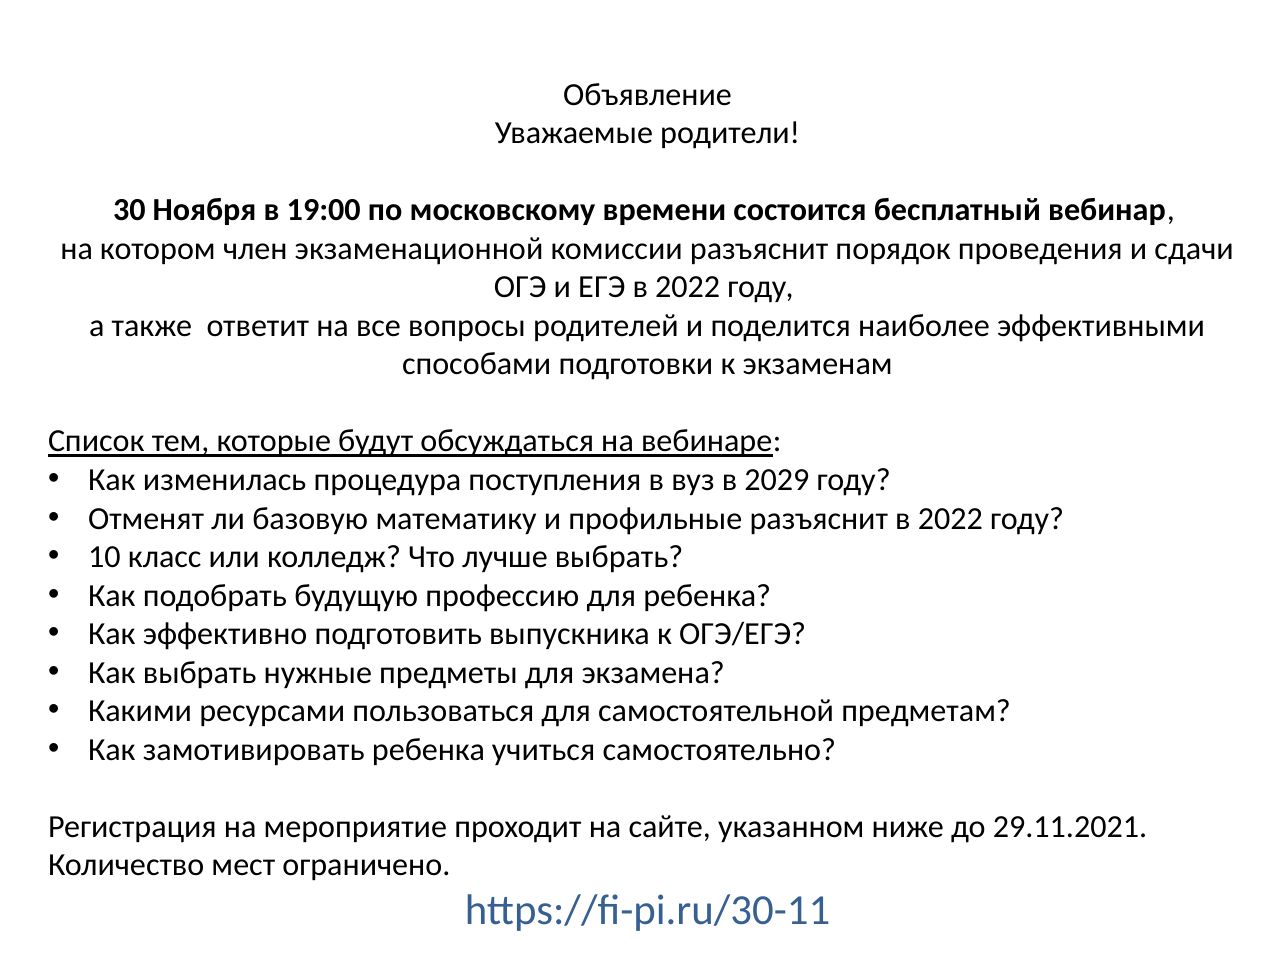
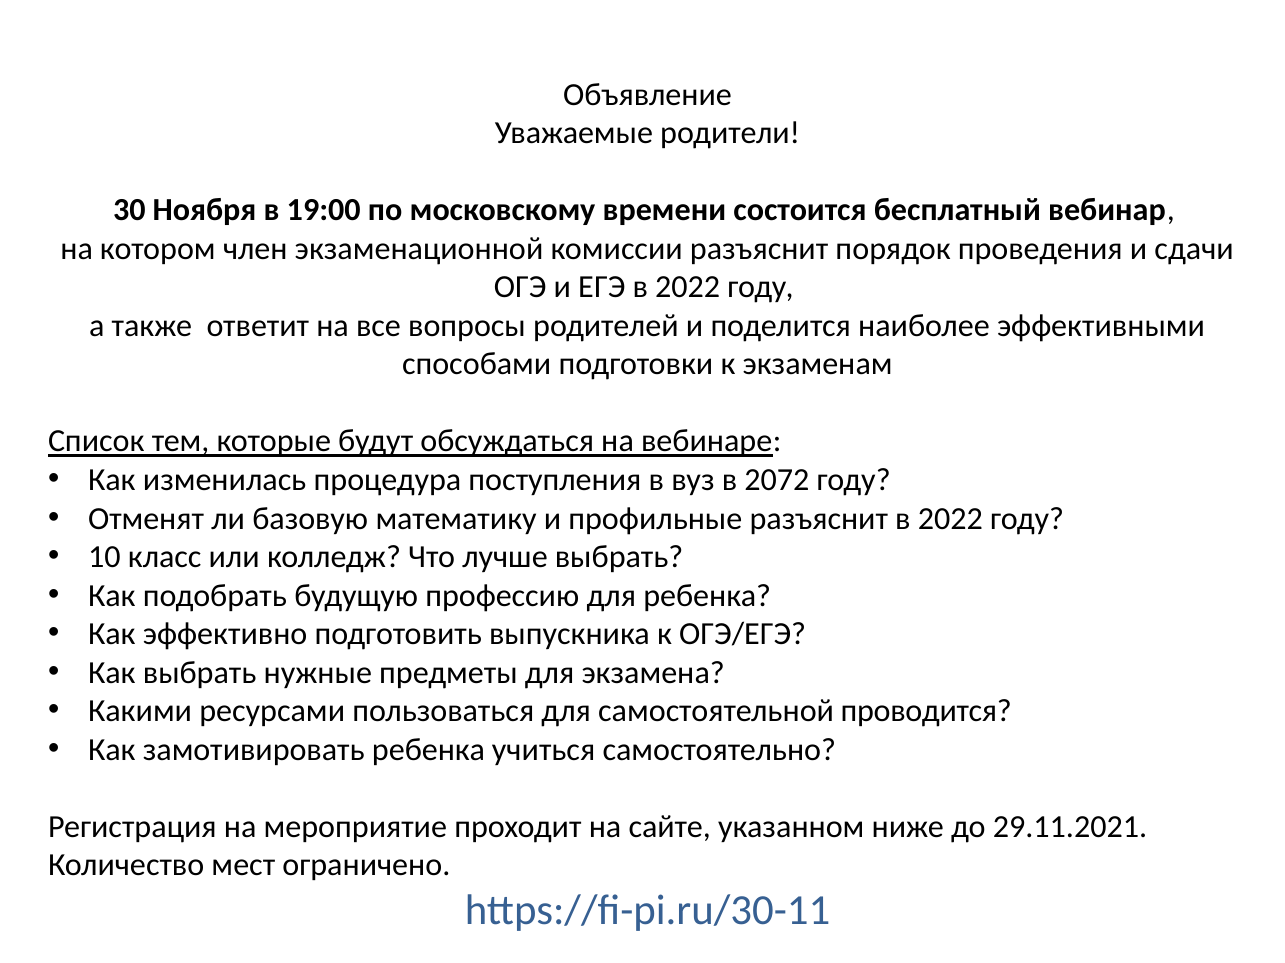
2029: 2029 -> 2072 (777, 480)
предметам: предметам -> проводится (926, 712)
